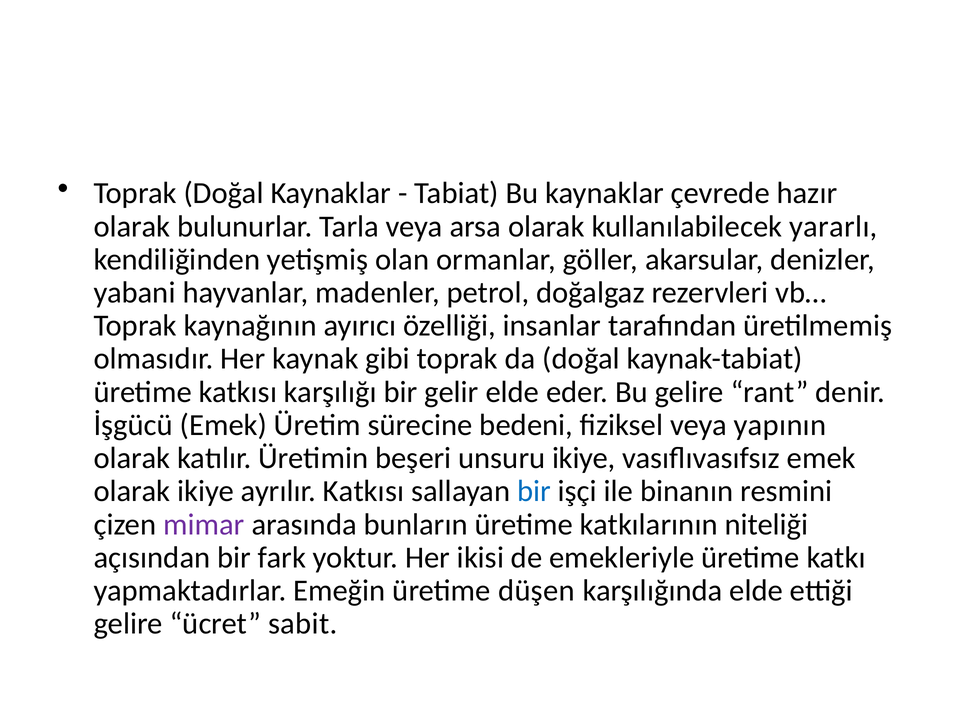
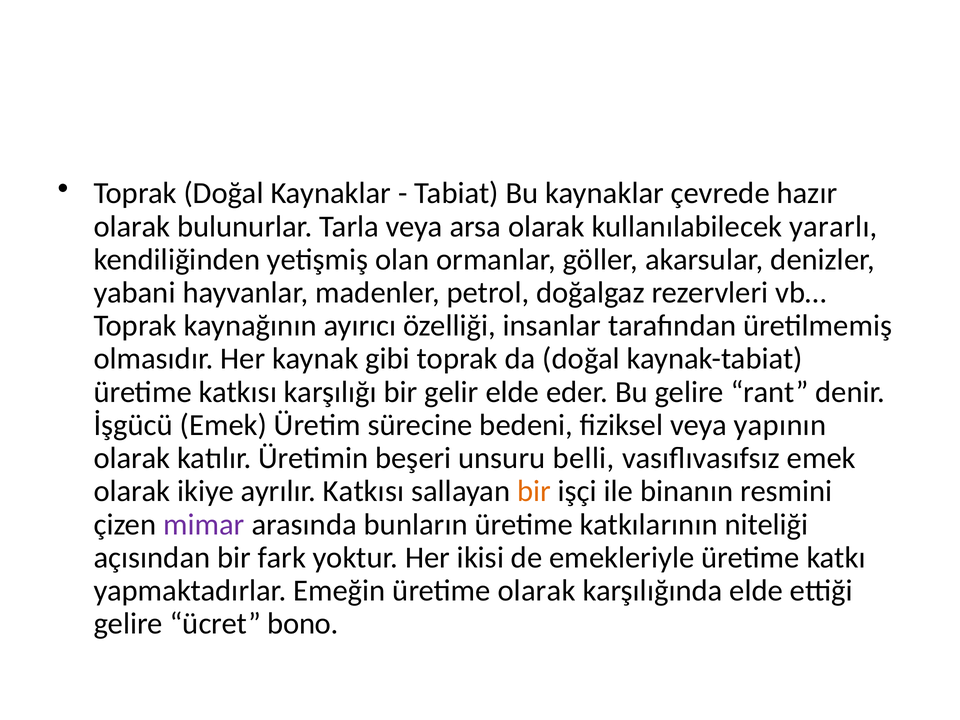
unsuru ikiye: ikiye -> belli (584, 458)
bir colour: blue -> orange (534, 491)
üretime düşen: düşen -> olarak (537, 591)
sabit: sabit -> bono (303, 624)
